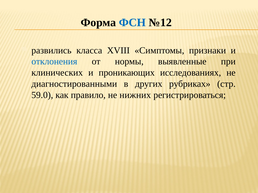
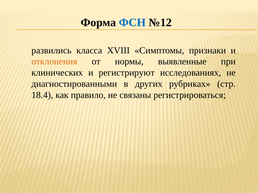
отклонения colour: blue -> orange (54, 62)
проникающих: проникающих -> регистрируют (127, 73)
59.0: 59.0 -> 18.4 (42, 95)
нижних: нижних -> связаны (135, 95)
